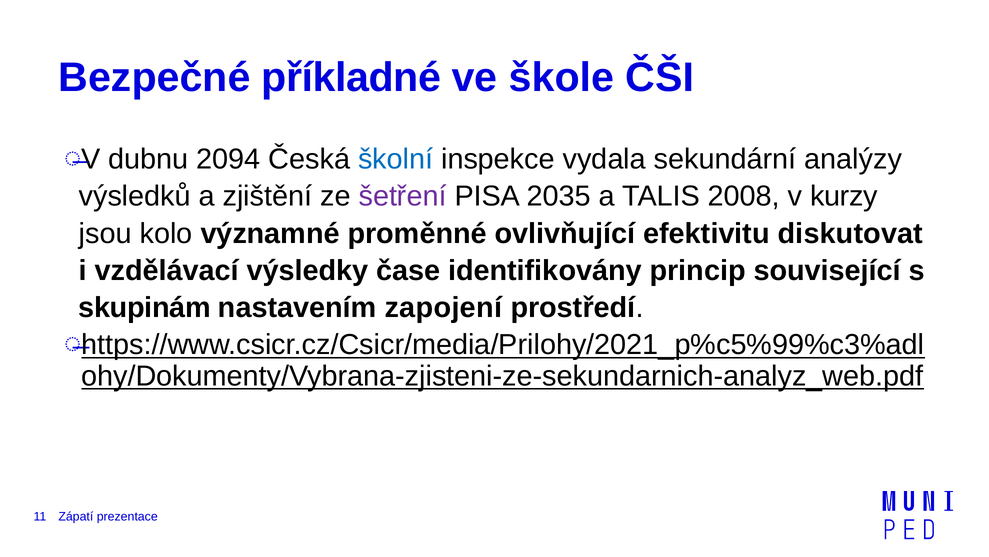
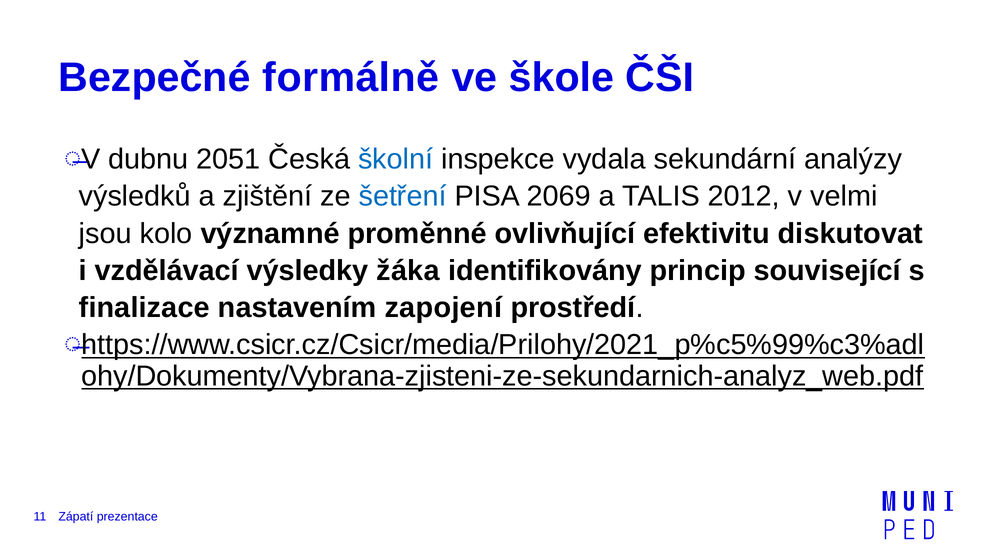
příkladné: příkladné -> formálně (351, 78)
2094: 2094 -> 2051 (228, 159)
šetření colour: purple -> blue (403, 196)
2035: 2035 -> 2069 (559, 196)
2008: 2008 -> 2012 (744, 196)
kurzy: kurzy -> velmi (844, 196)
čase: čase -> žáka (408, 270)
skupinám: skupinám -> finalizace (144, 307)
